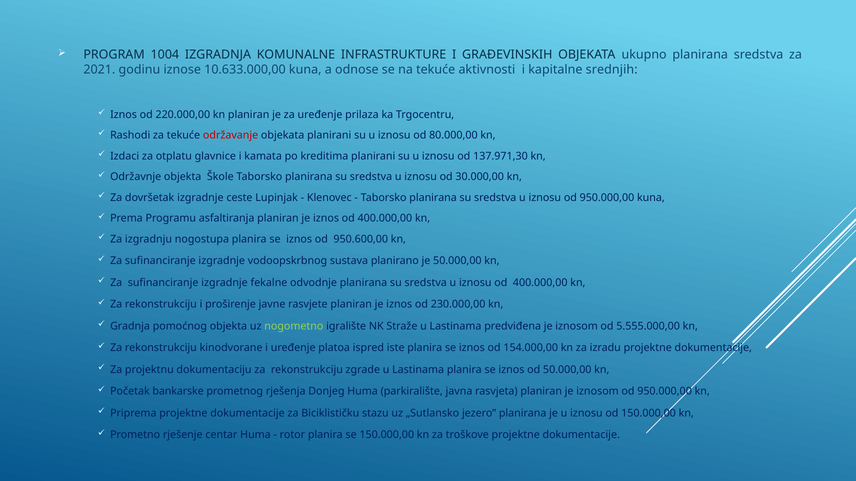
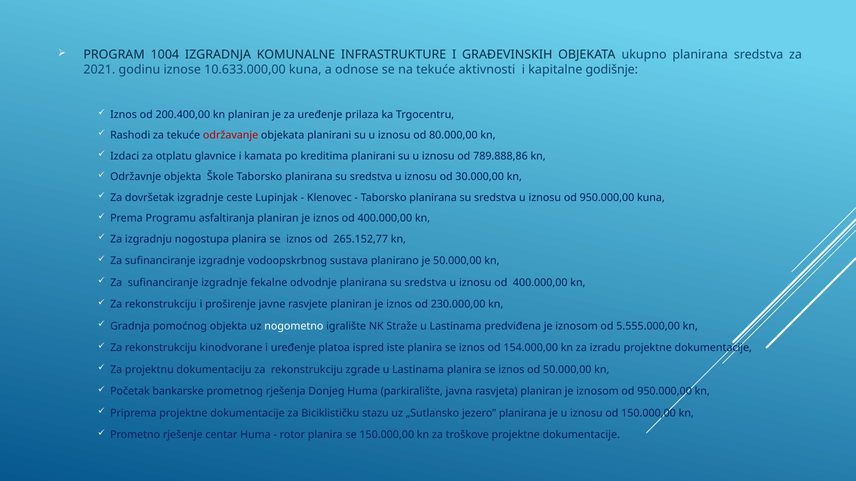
srednjih: srednjih -> godišnje (612, 70)
220.000,00: 220.000,00 -> 200.400,00 (183, 115)
137.971,30: 137.971,30 -> 789.888,86 (500, 156)
950.600,00: 950.600,00 -> 265.152,77 (361, 239)
nogometno colour: light green -> white (294, 326)
